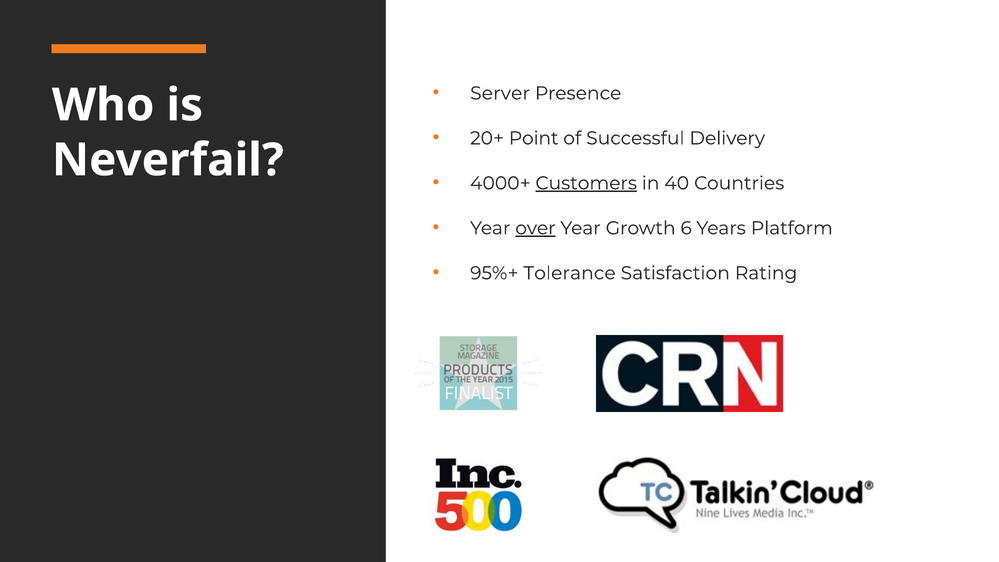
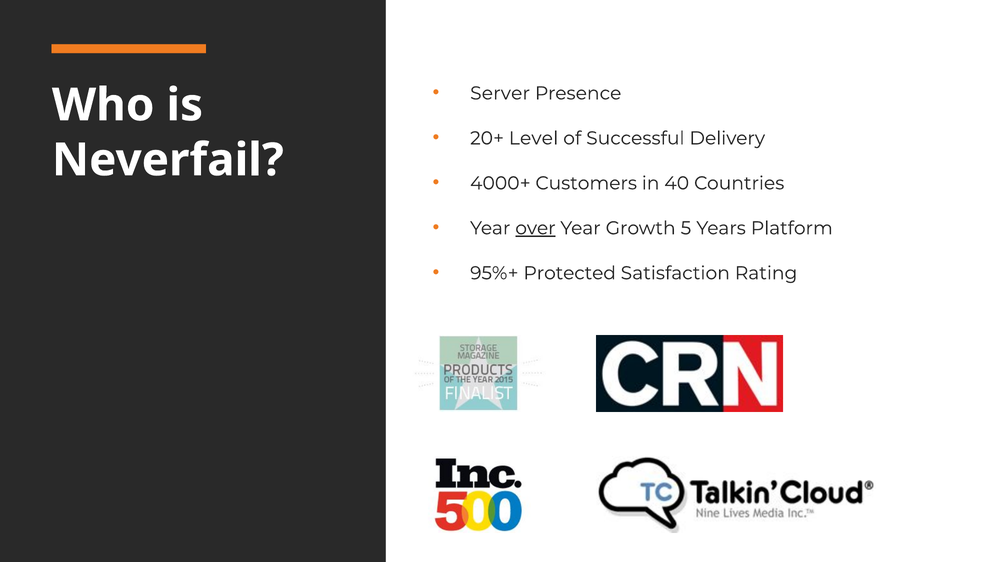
Point: Point -> Level (533, 138)
Customers underline: present -> none (586, 183)
6: 6 -> 5 (686, 228)
Tolerance: Tolerance -> Protected (570, 273)
